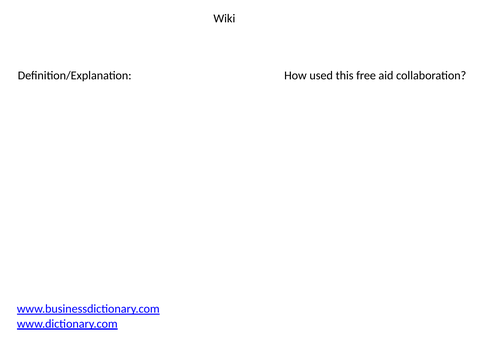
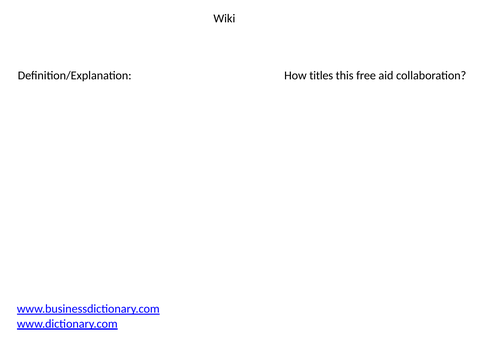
used: used -> titles (321, 76)
